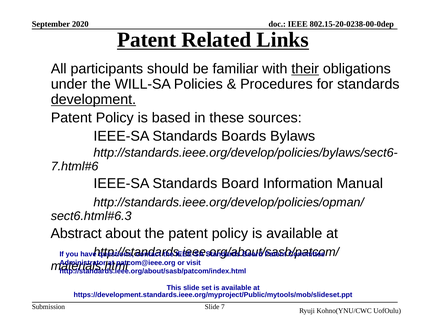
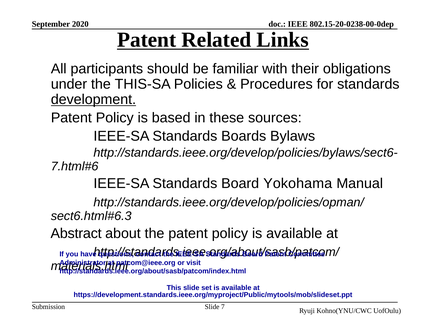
their underline: present -> none (305, 69)
WILL-SA: WILL-SA -> THIS-SA (143, 84)
Information: Information -> Yokohama (298, 183)
